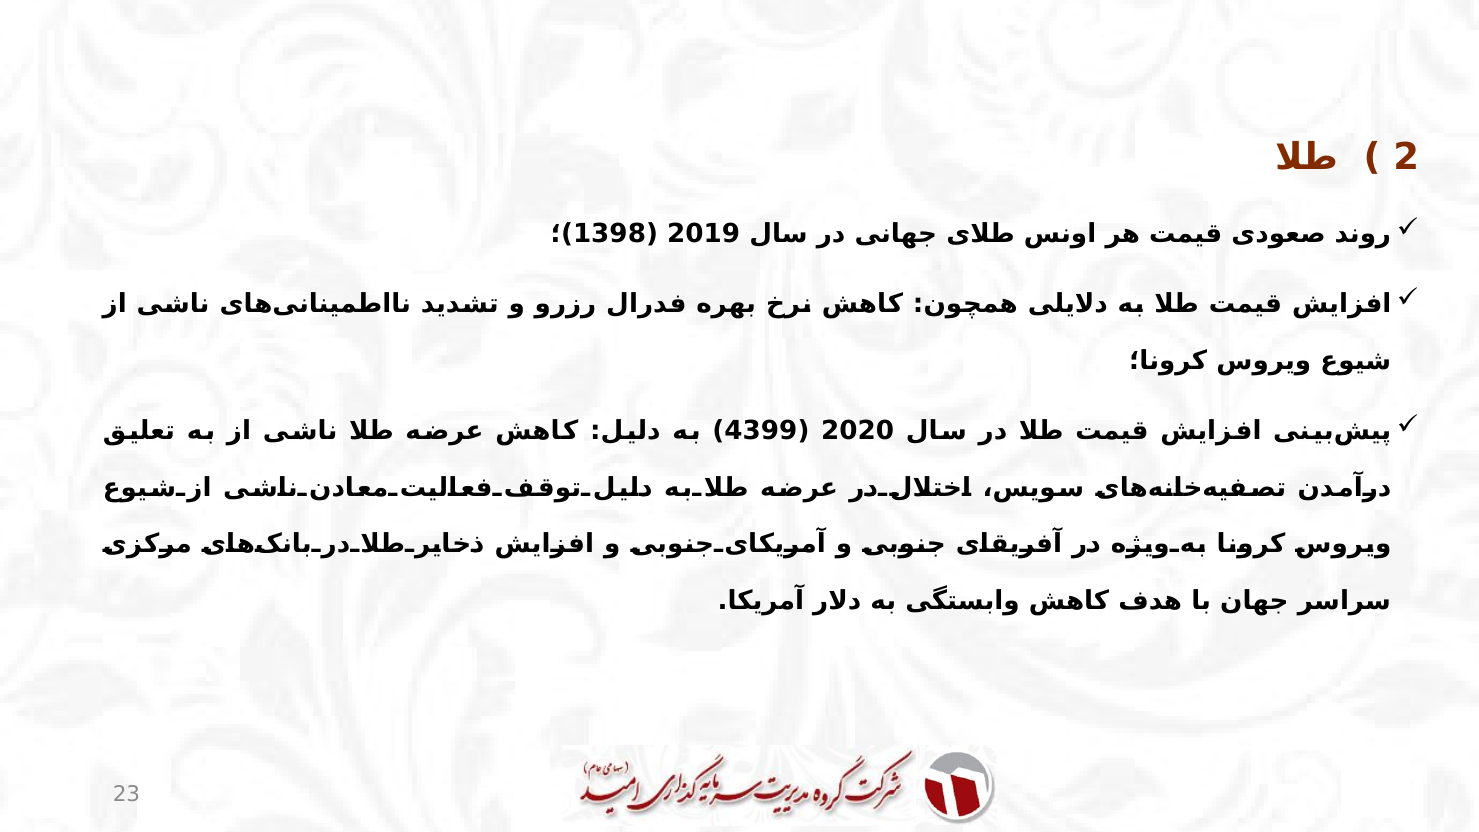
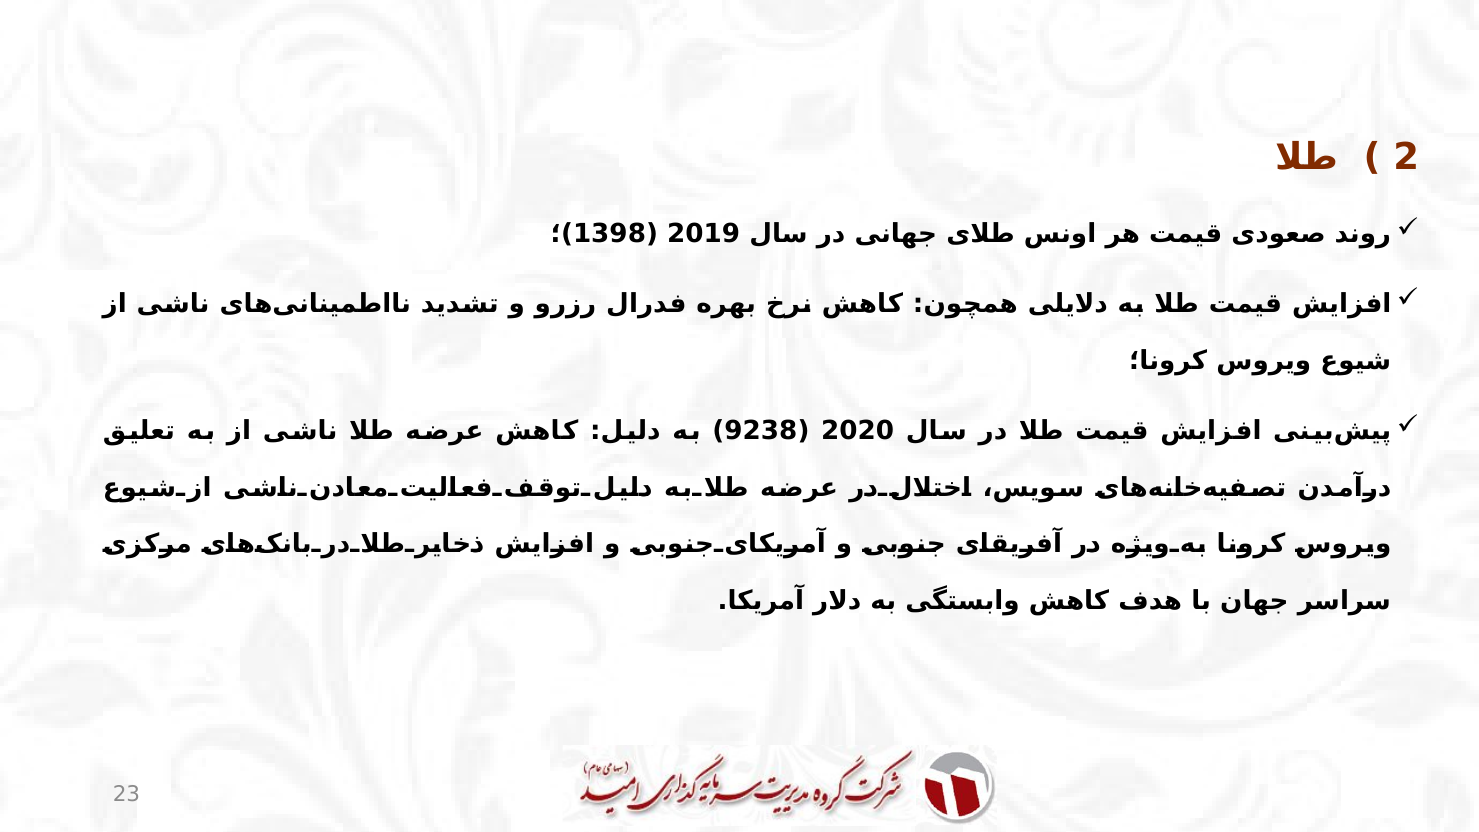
4399: 4399 -> 9238 (761, 431)
